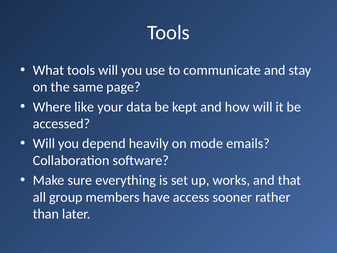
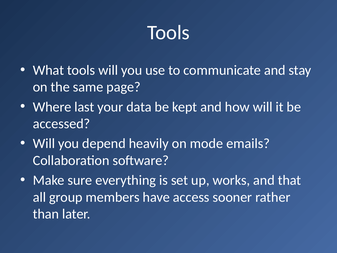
like: like -> last (84, 107)
